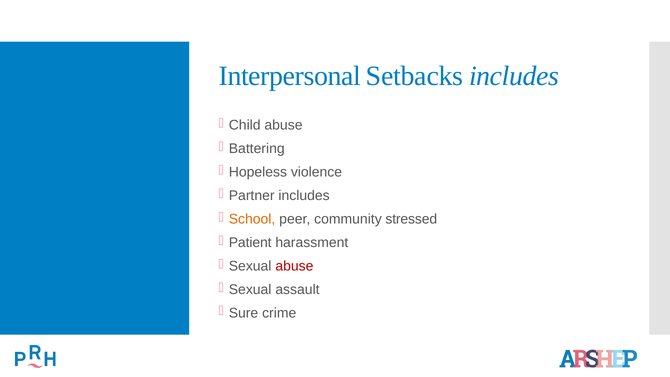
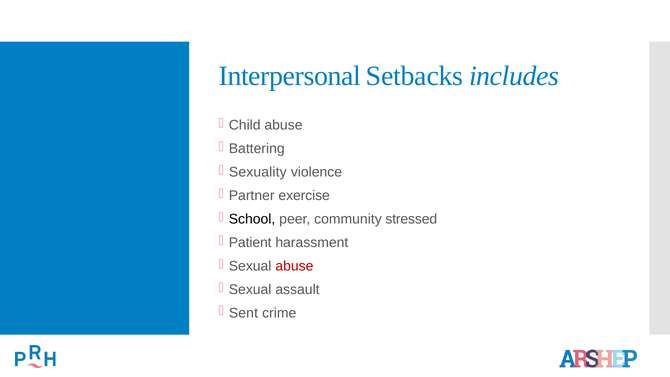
Hopeless: Hopeless -> Sexuality (258, 172)
Partner includes: includes -> exercise (304, 196)
School colour: orange -> black (252, 219)
Sure: Sure -> Sent (243, 313)
